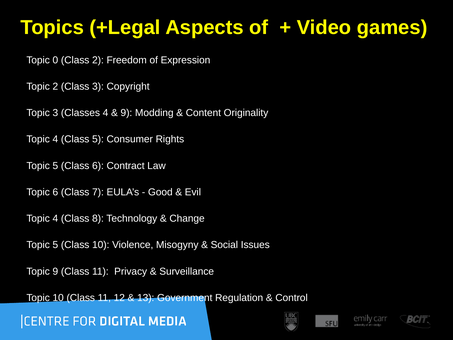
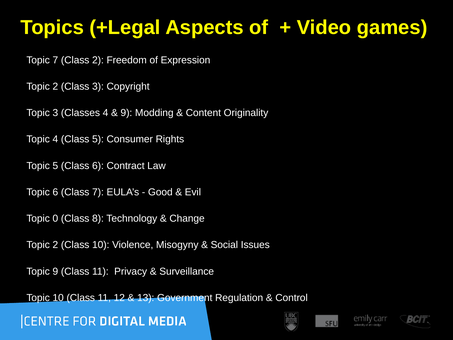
Topic 0: 0 -> 7 (55, 60)
4: 4 -> 0 (55, 218)
5: 5 -> 2 (55, 245)
